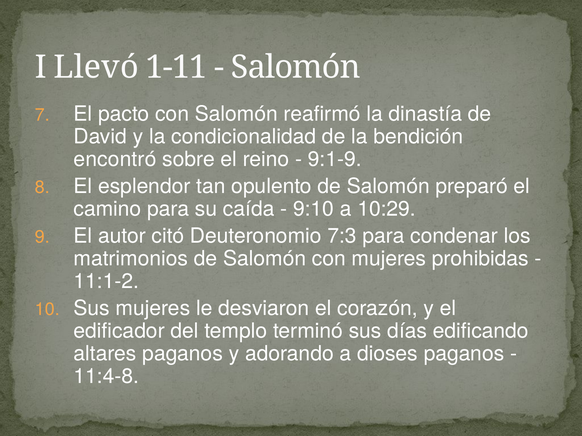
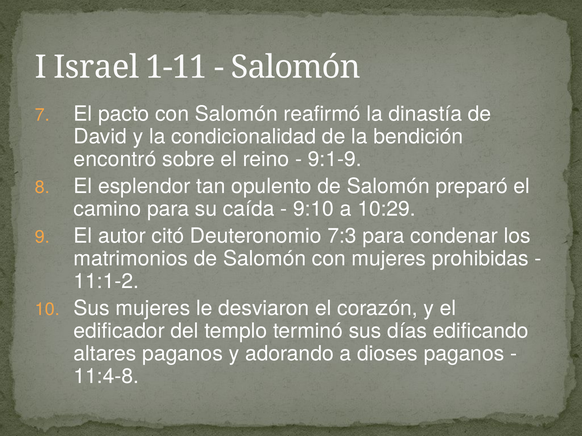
Llevó: Llevó -> Israel (96, 67)
